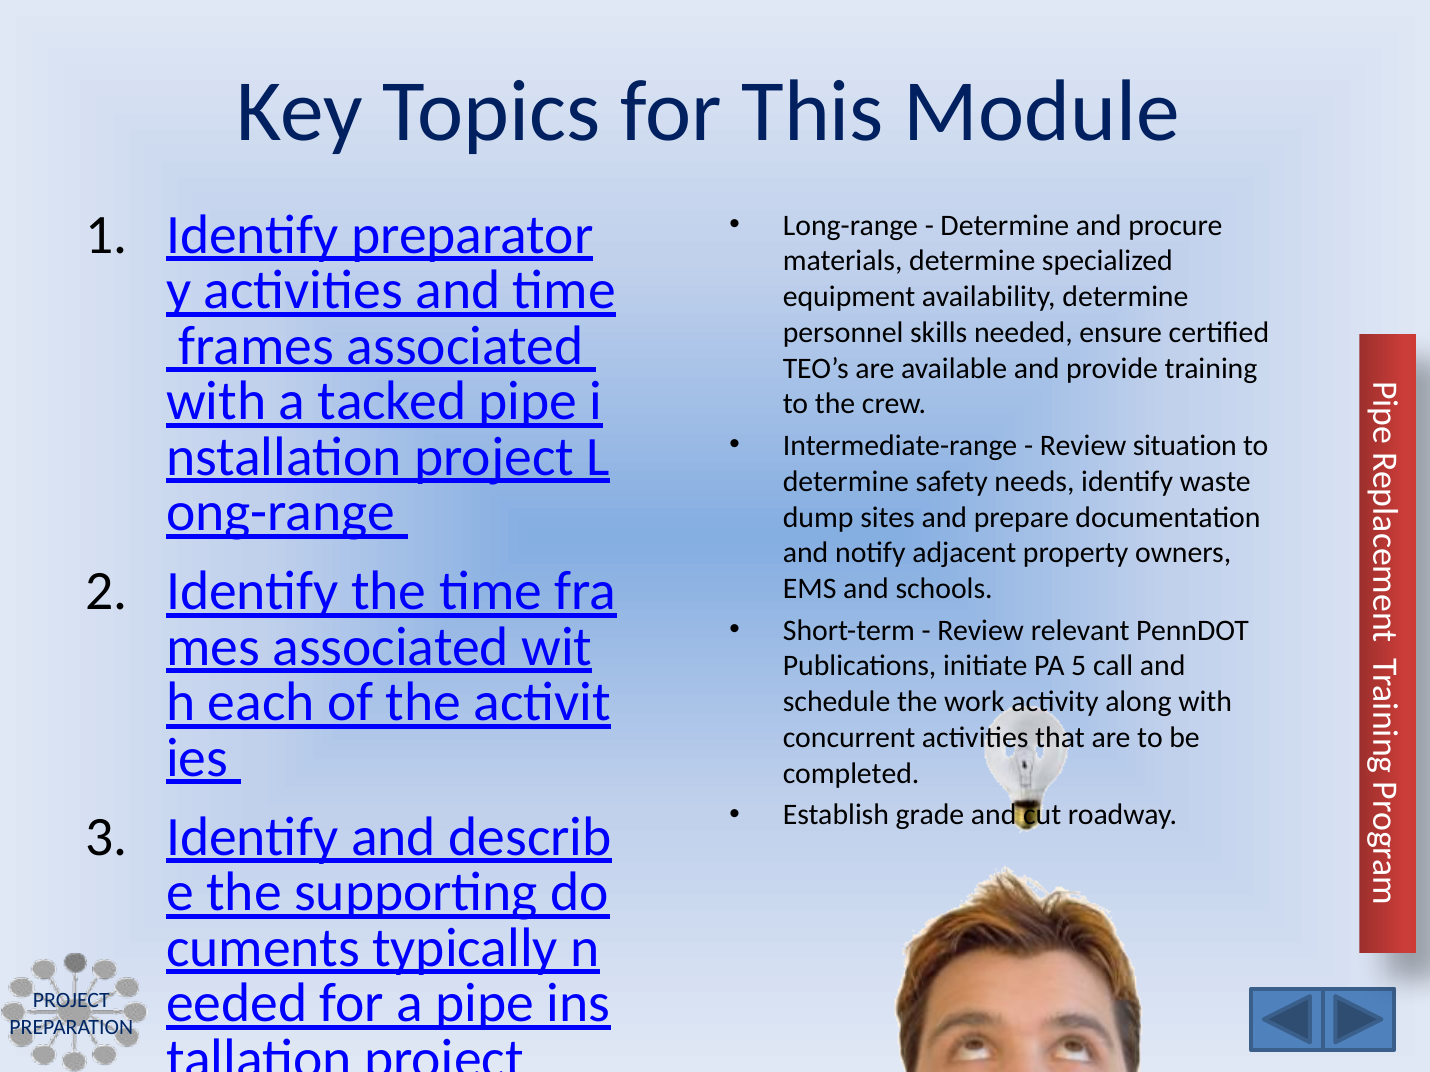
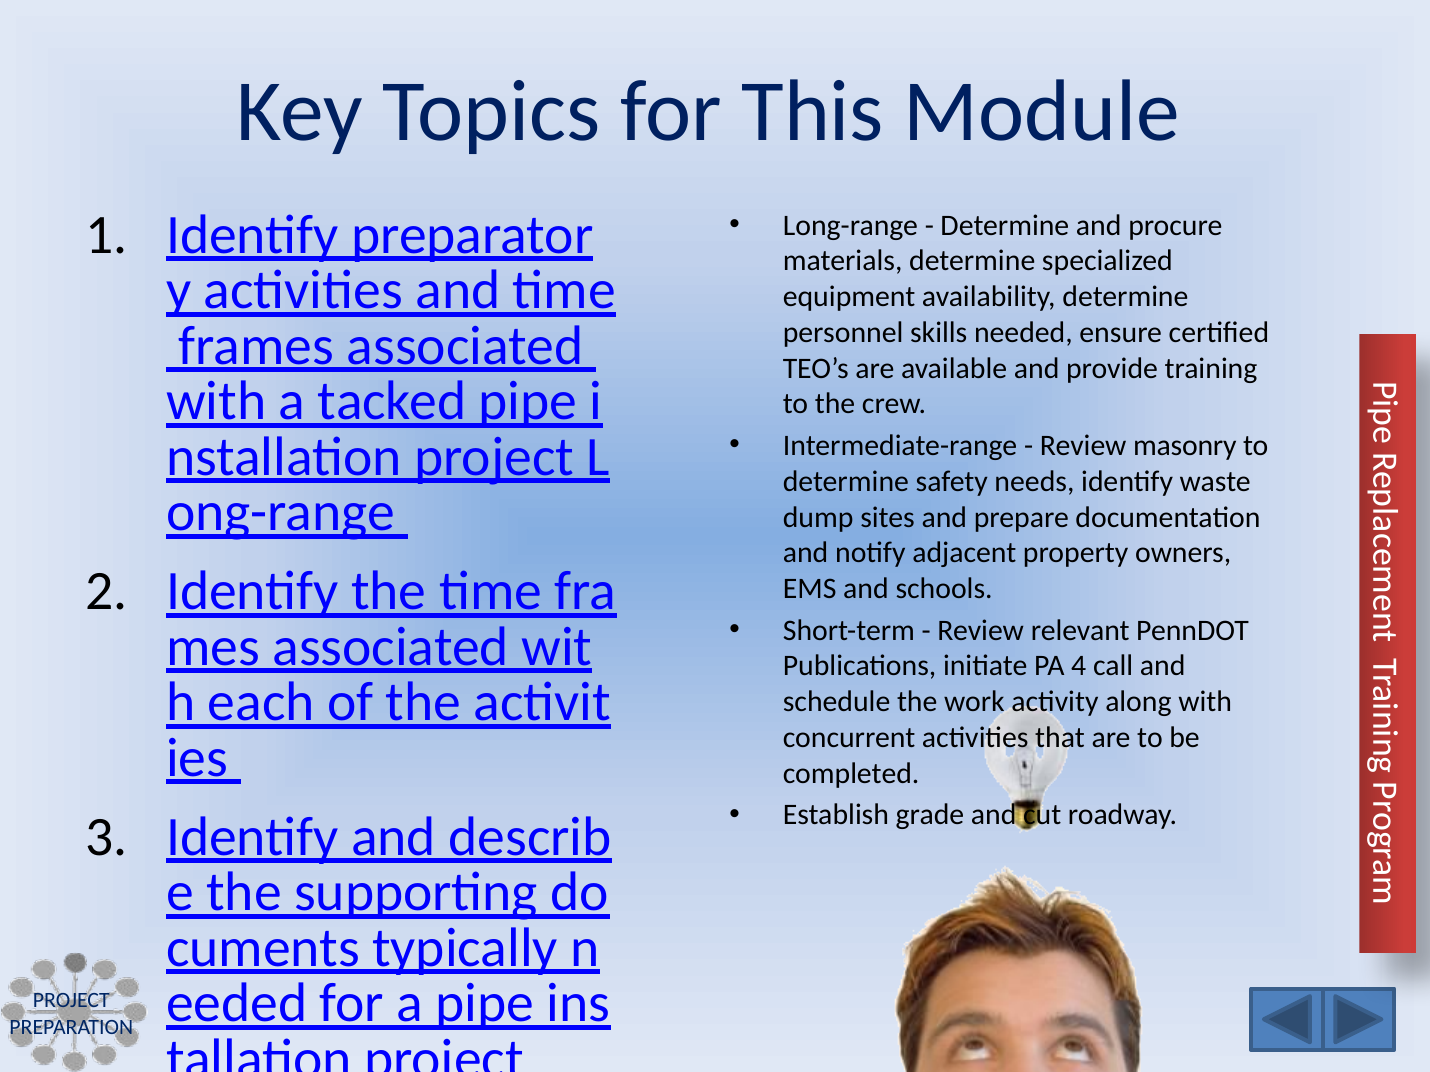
situation: situation -> masonry (1185, 446)
5: 5 -> 4 (1079, 666)
